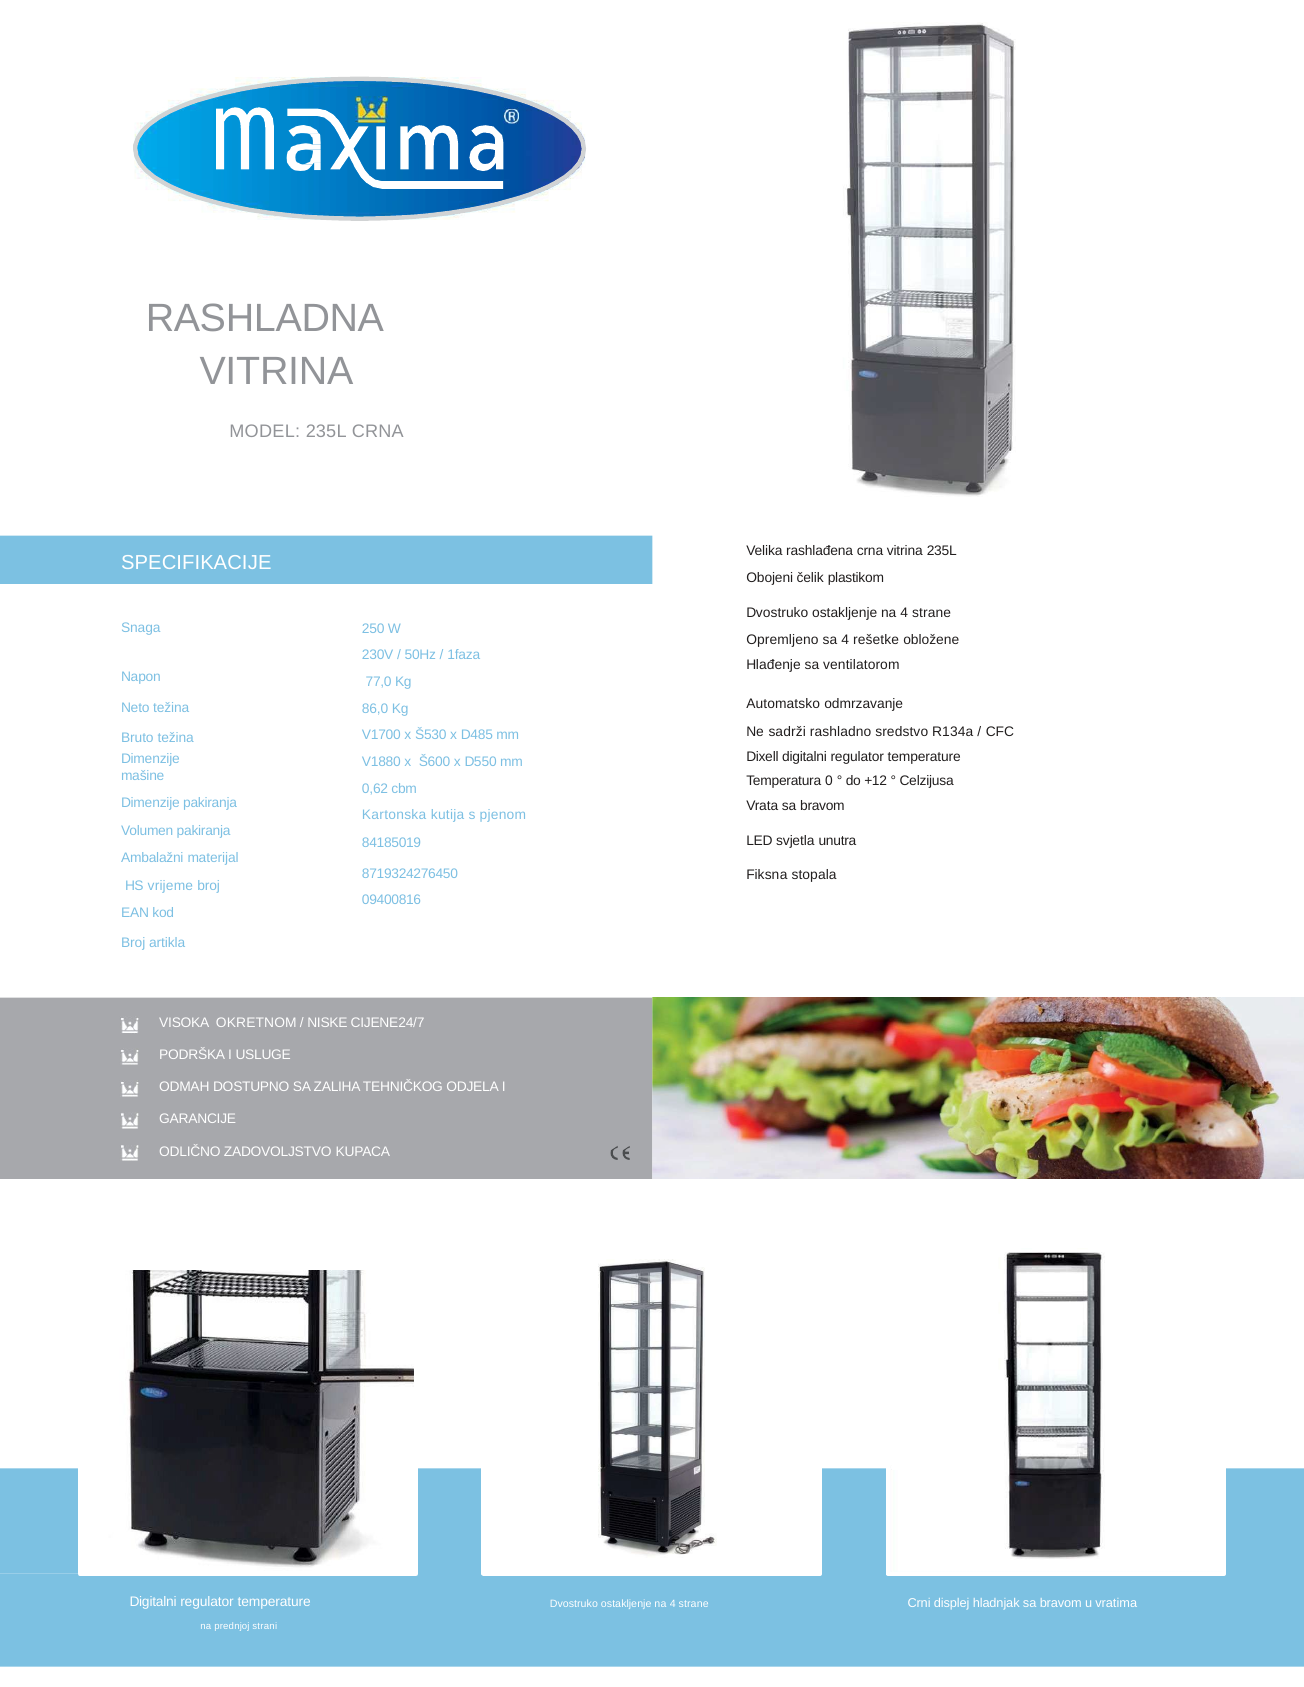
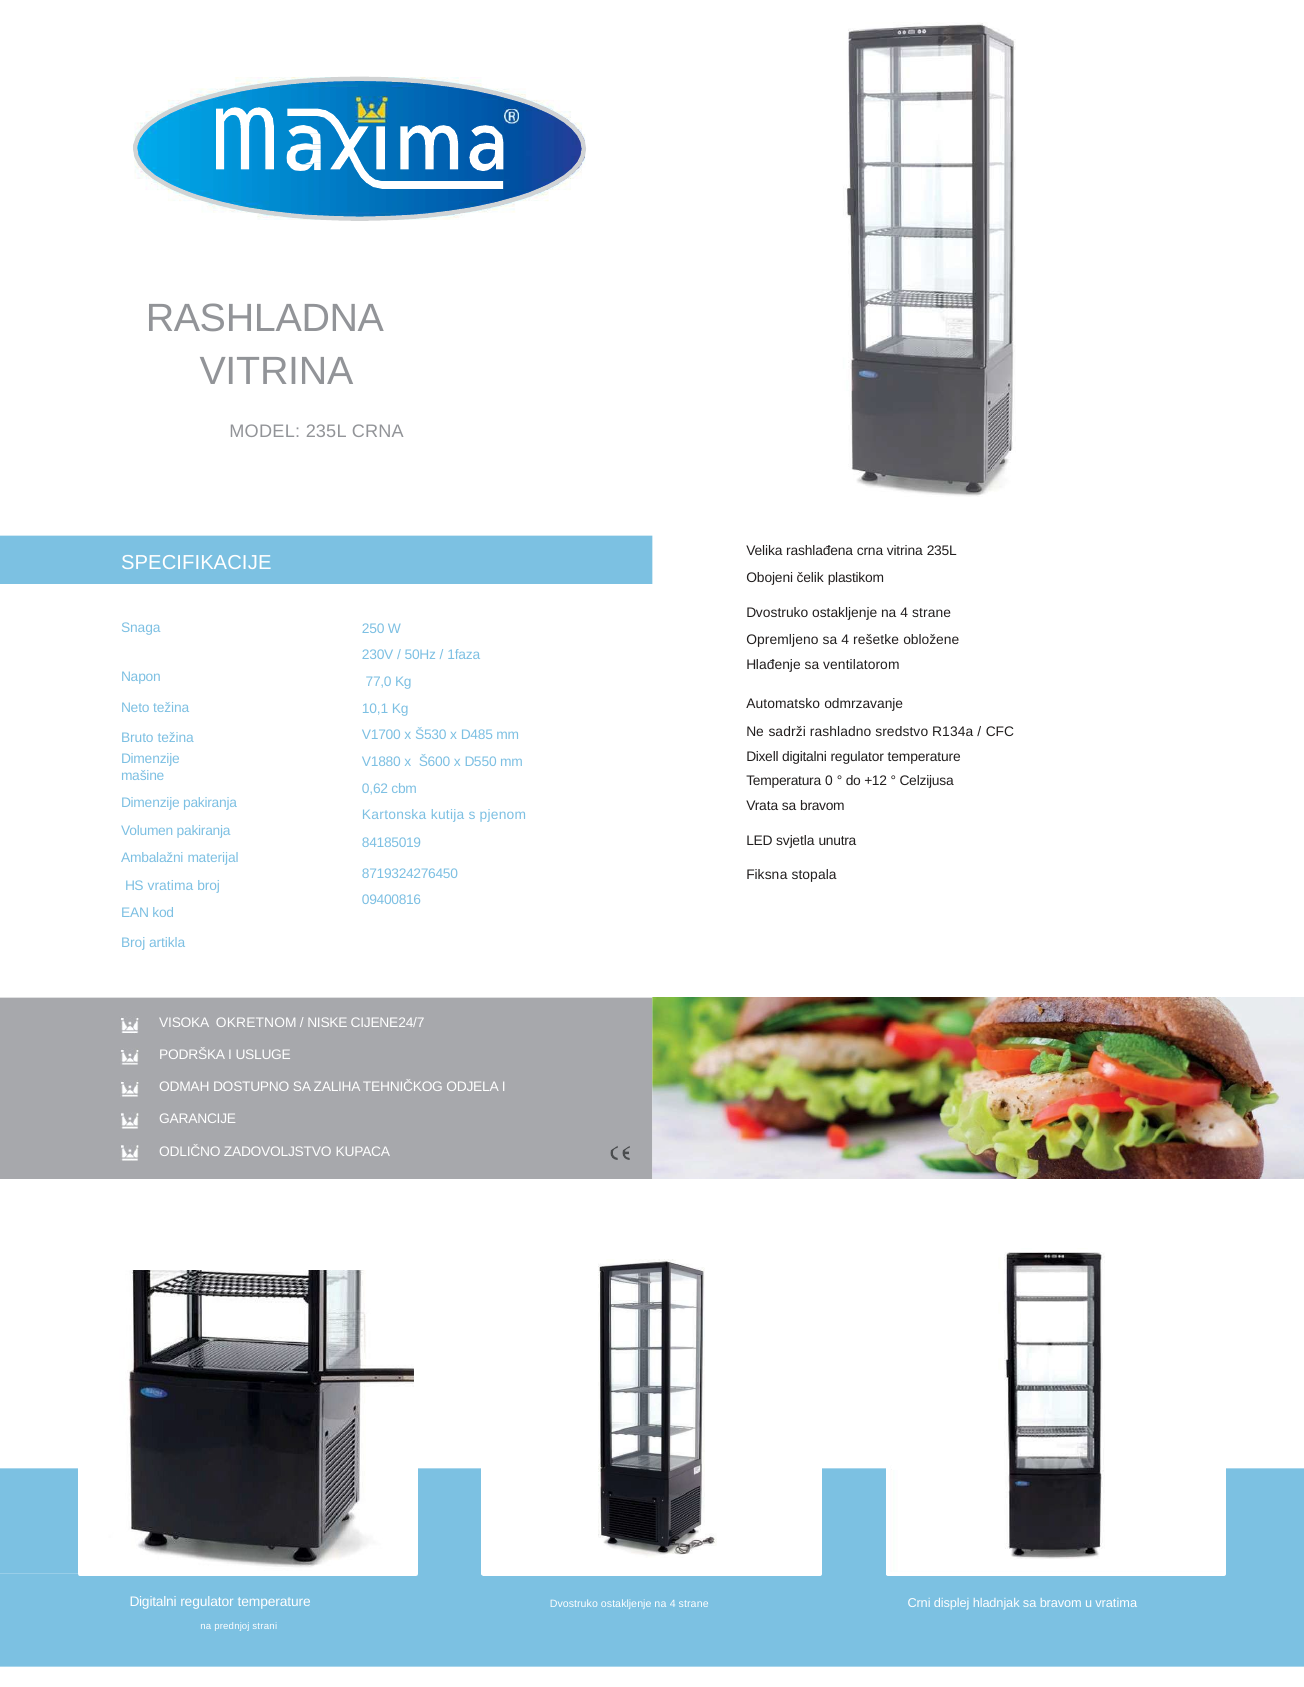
86,0: 86,0 -> 10,1 (375, 709)
HS vrijeme: vrijeme -> vratima (170, 886)
